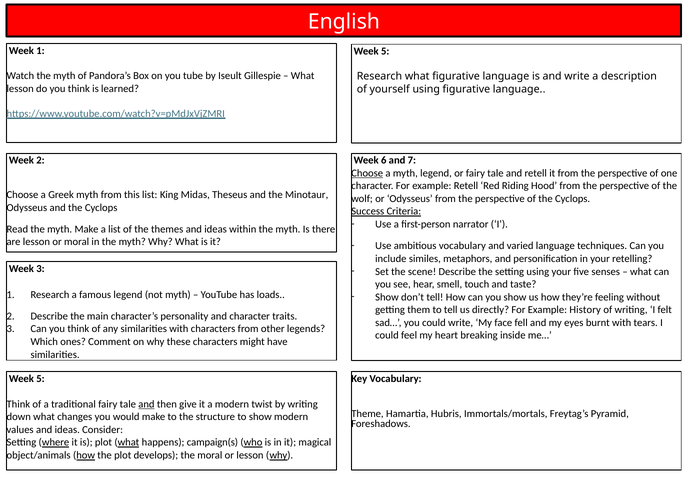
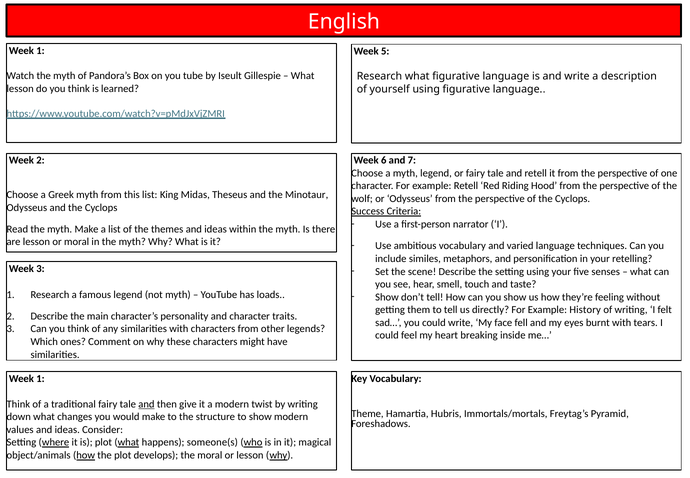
Choose underline: present -> none (367, 173)
5: 5 -> 1 (40, 378)
campaign(s: campaign(s -> someone(s (212, 442)
